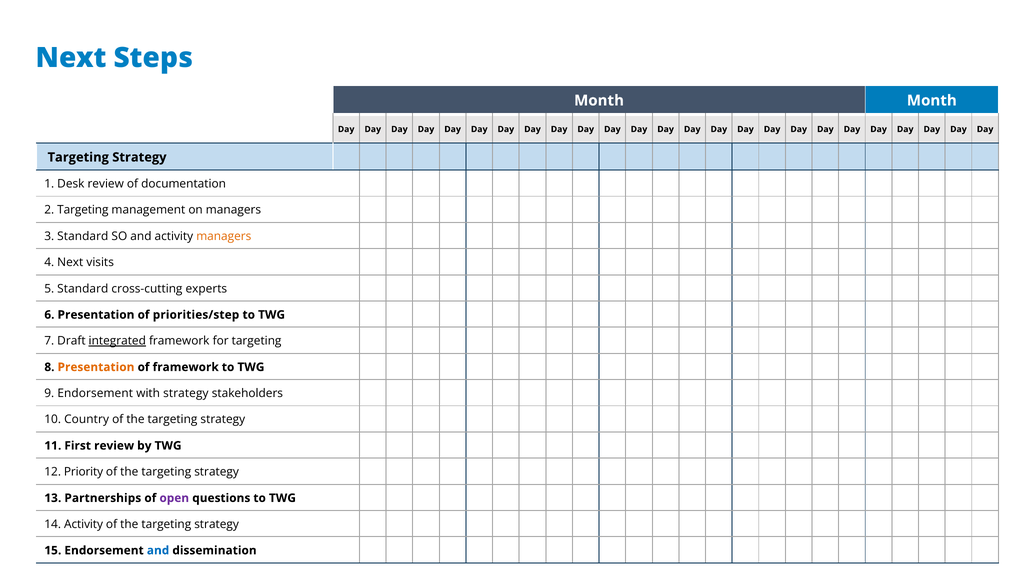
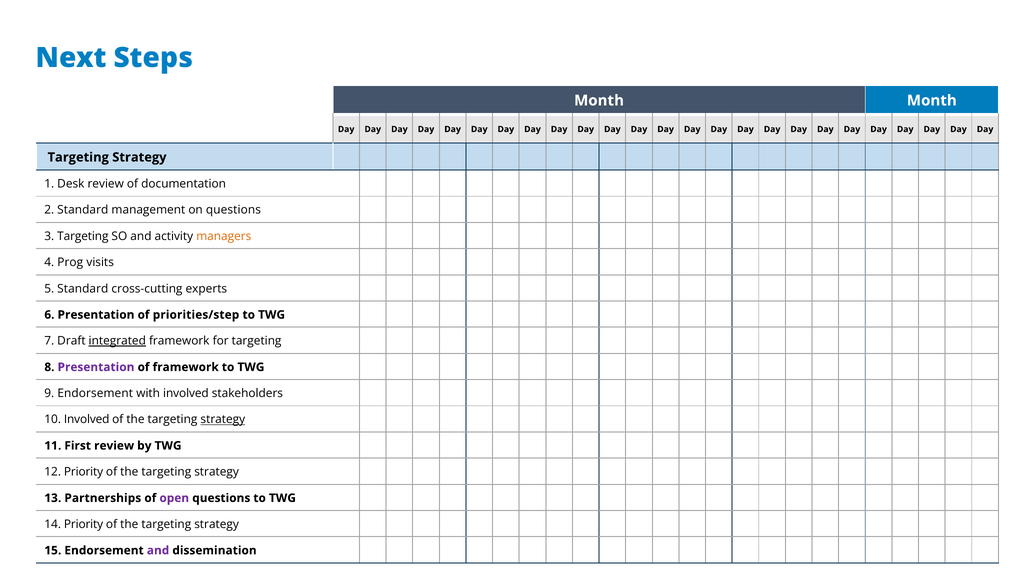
2 Targeting: Targeting -> Standard (83, 210)
on managers: managers -> questions (233, 210)
3 Standard: Standard -> Targeting (83, 236)
4 Next: Next -> Prog (70, 262)
Presentation colour: orange -> purple (96, 367)
with strategy: strategy -> involved (186, 393)
10 Country: Country -> Involved (87, 419)
strategy underline: none -> present (223, 419)
14 Activity: Activity -> Priority (84, 524)
and colour: blue -> purple (158, 550)
